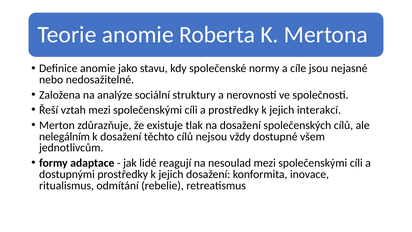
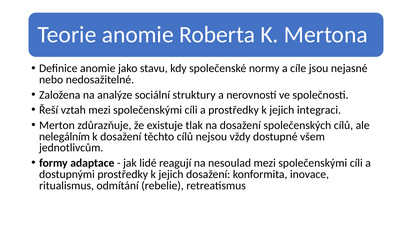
interakcí: interakcí -> integraci (319, 110)
